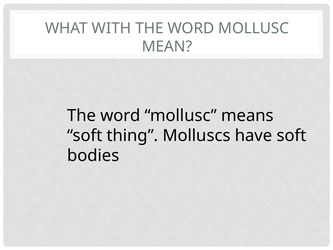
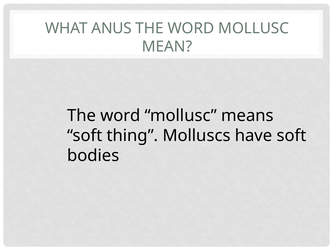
WITH: WITH -> ANUS (112, 28)
